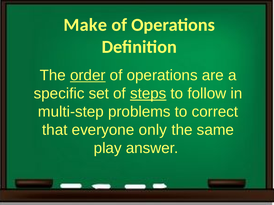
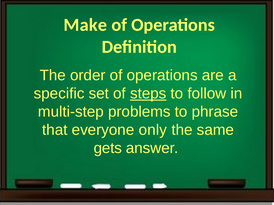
order underline: present -> none (88, 75)
correct: correct -> phrase (215, 112)
play: play -> gets (108, 149)
